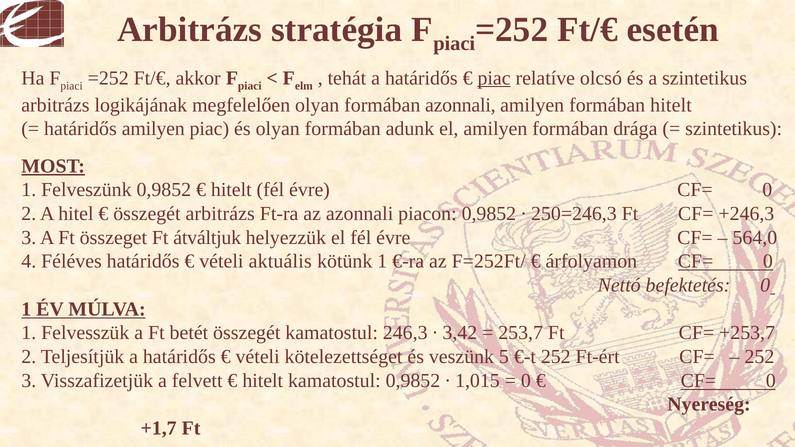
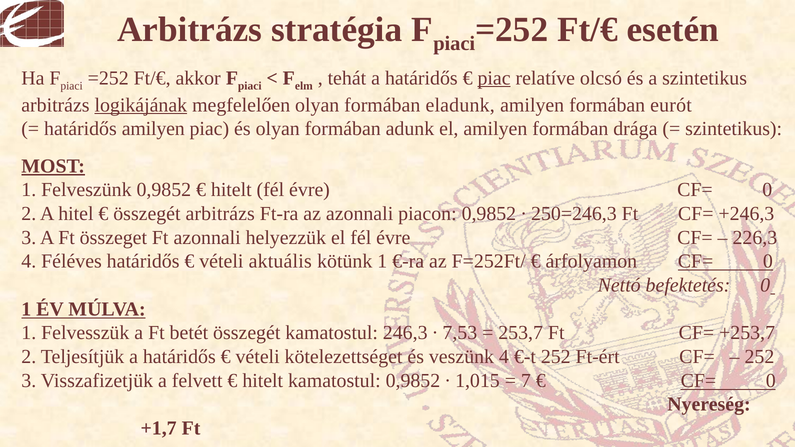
logikájának underline: none -> present (141, 105)
formában azonnali: azonnali -> eladunk (460, 105)
formában hitelt: hitelt -> eurót (671, 105)
Ft átváltjuk: átváltjuk -> azonnali (207, 238)
564,0: 564,0 -> 226,3 (755, 238)
3,42: 3,42 -> 7,53 (460, 333)
veszünk 5: 5 -> 4 (504, 357)
0: 0 -> 7 (526, 381)
